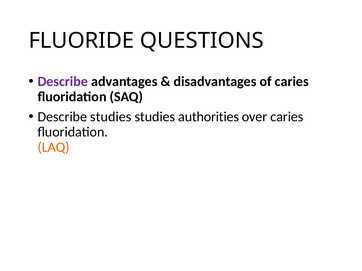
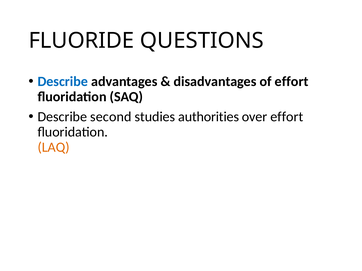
Describe colour: purple -> blue (63, 82)
of caries: caries -> effort (292, 82)
Describe studies: studies -> second (111, 117)
over caries: caries -> effort (287, 117)
